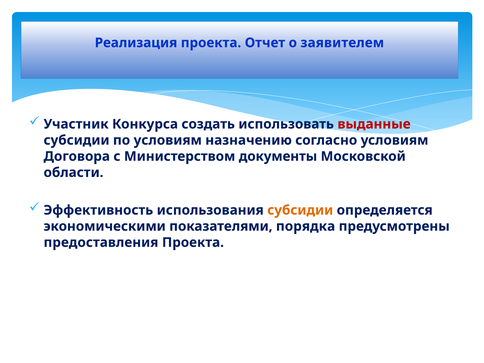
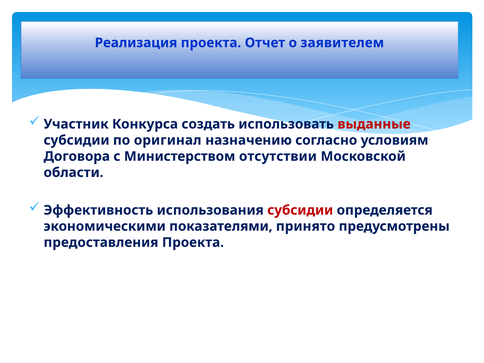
по условиям: условиям -> оригинал (168, 140)
документы: документы -> отсутствии (278, 156)
субсидии colour: orange -> red (300, 210)
порядка: порядка -> принято (306, 226)
